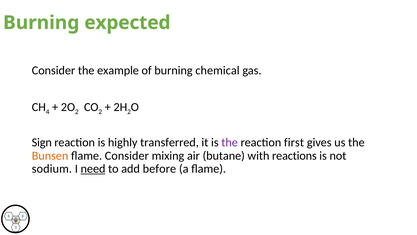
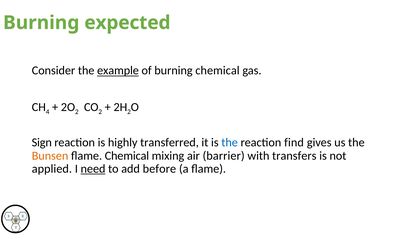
example underline: none -> present (118, 71)
the colour: purple -> blue (230, 142)
first: first -> find (294, 142)
flame Consider: Consider -> Chemical (127, 155)
butane: butane -> barrier (224, 155)
reactions: reactions -> transfers (294, 155)
sodium: sodium -> applied (52, 169)
